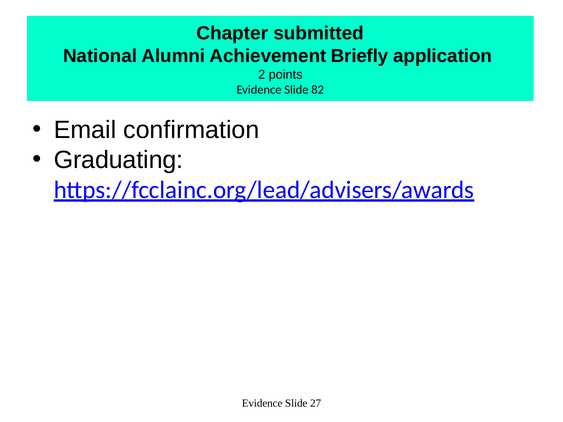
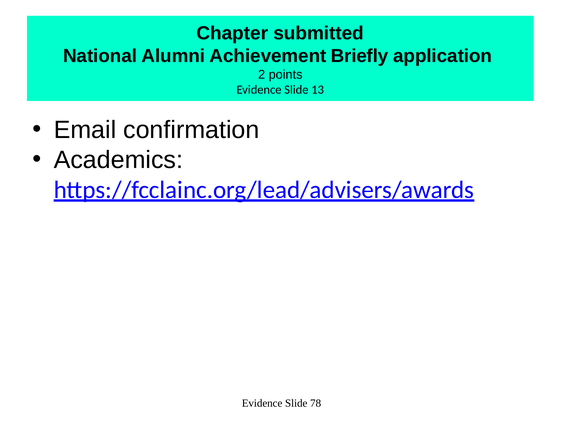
82: 82 -> 13 (318, 90)
Graduating: Graduating -> Academics (118, 160)
27: 27 -> 78 (316, 403)
